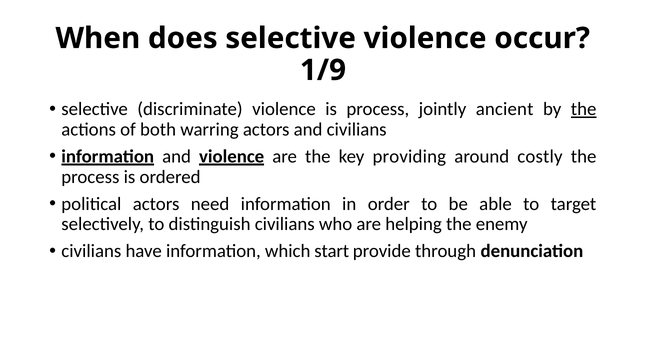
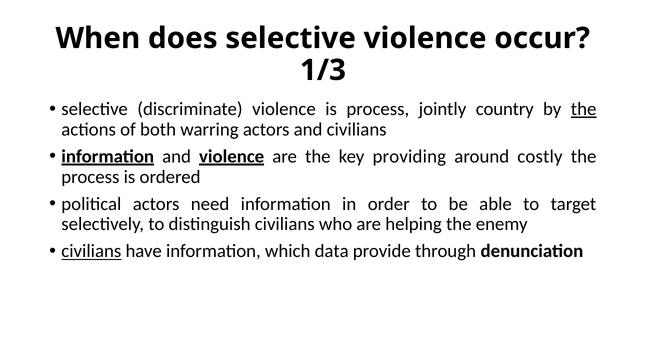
1/9: 1/9 -> 1/3 (323, 70)
ancient: ancient -> country (505, 109)
civilians underline: none -> present (91, 252)
start: start -> data (332, 252)
